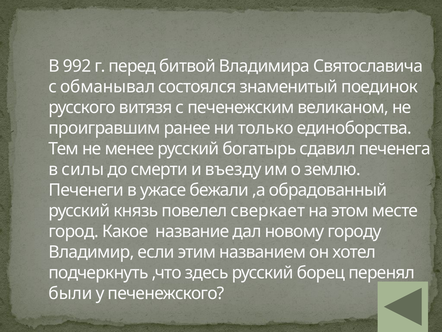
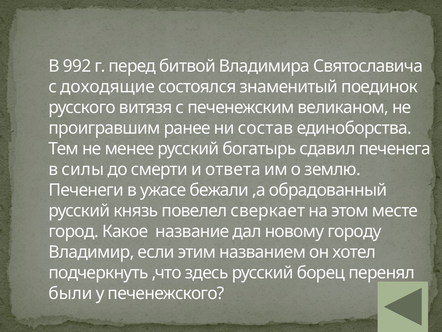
обманывал: обманывал -> доходящие (108, 87)
только: только -> состав (266, 128)
въезду: въезду -> ответа (233, 169)
